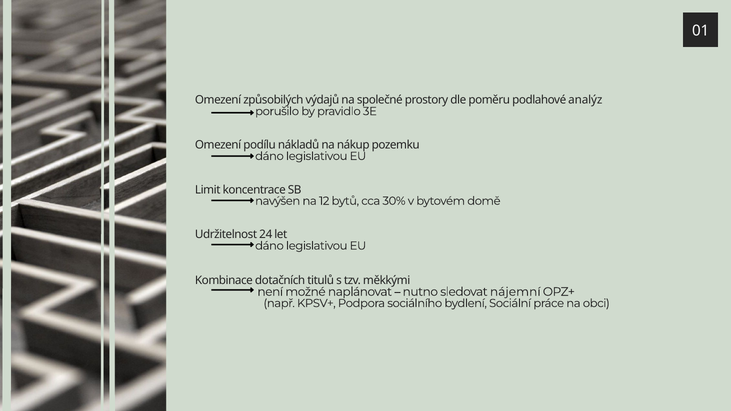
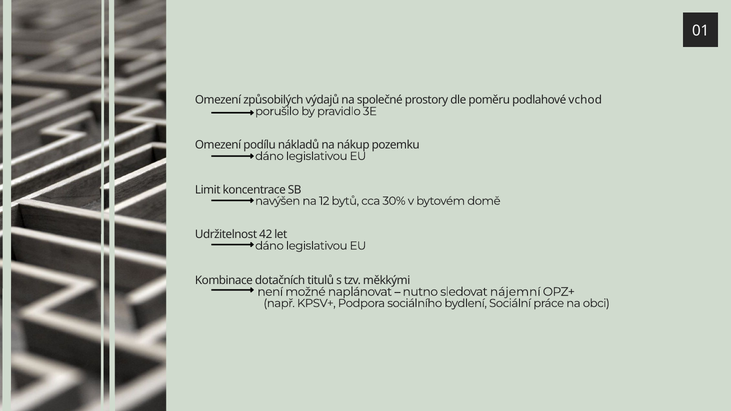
analýz: analýz -> vchod (585, 100)
24: 24 -> 42 (266, 235)
